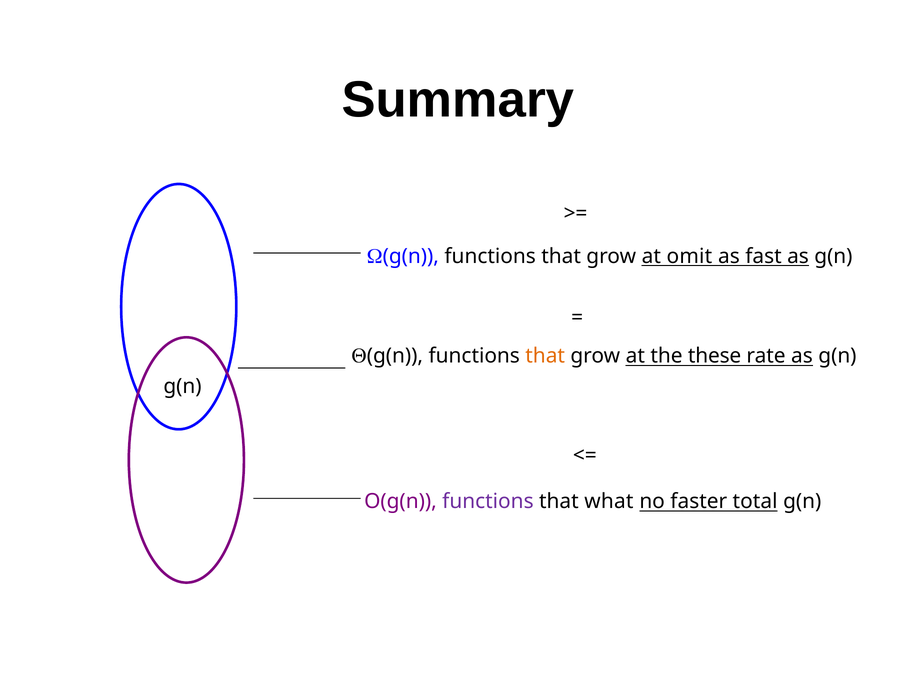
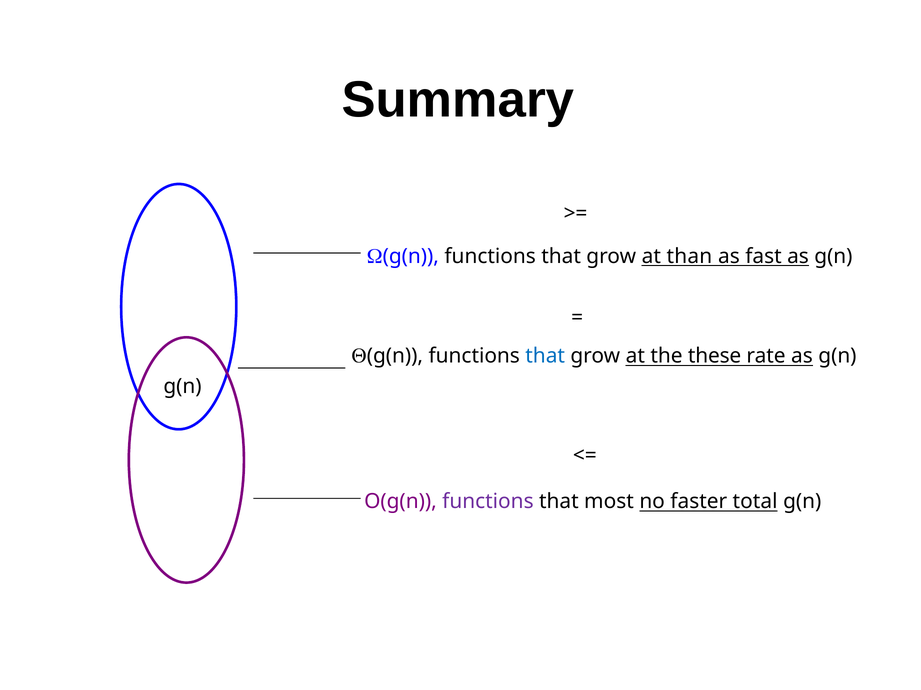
omit: omit -> than (689, 256)
that colour: orange -> blue (545, 356)
what: what -> most (609, 502)
